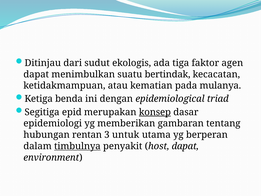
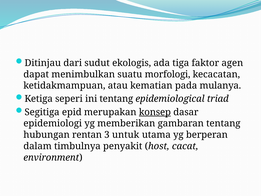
bertindak: bertindak -> morfologi (168, 74)
benda: benda -> seperi (69, 99)
ini dengan: dengan -> tentang (116, 99)
timbulnya underline: present -> none (77, 146)
host dapat: dapat -> cacat (185, 146)
